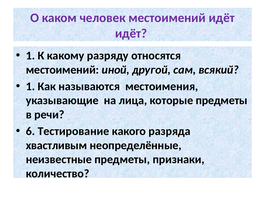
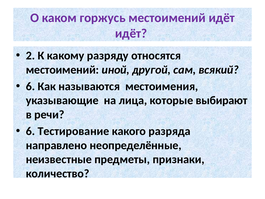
человек: человек -> горжусь (103, 18)
1: 1 -> 2 (30, 56)
1: 1 -> 6 (30, 86)
которые предметы: предметы -> выбирают (222, 100)
хвастливым: хвастливым -> направлено (56, 145)
